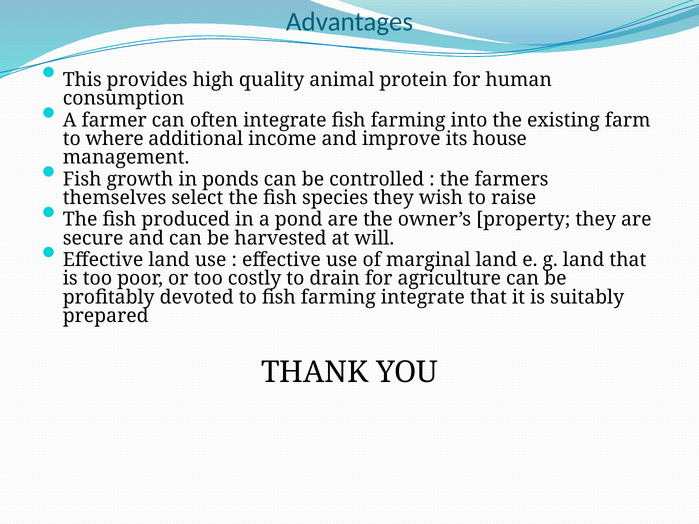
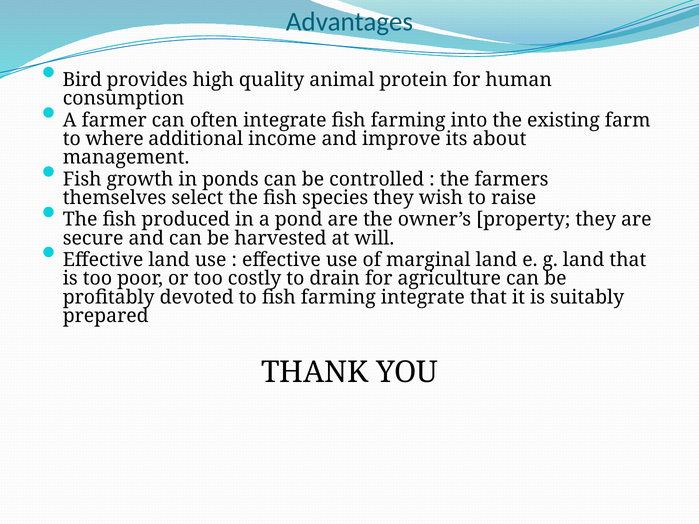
This: This -> Bird (82, 80)
house: house -> about (500, 139)
